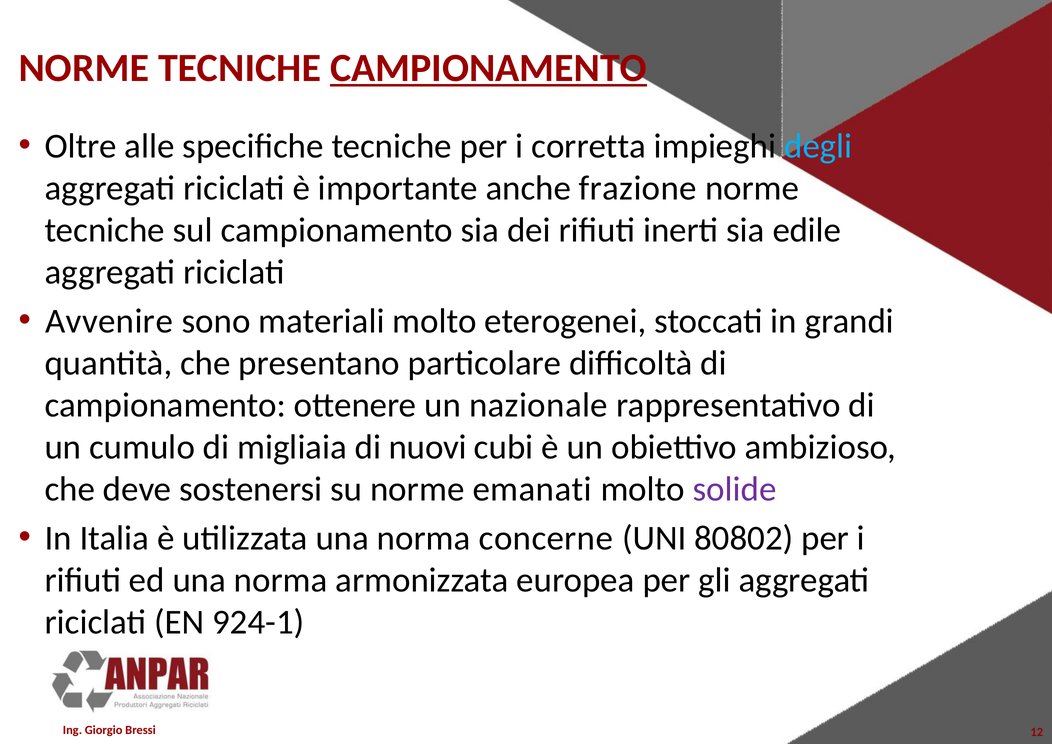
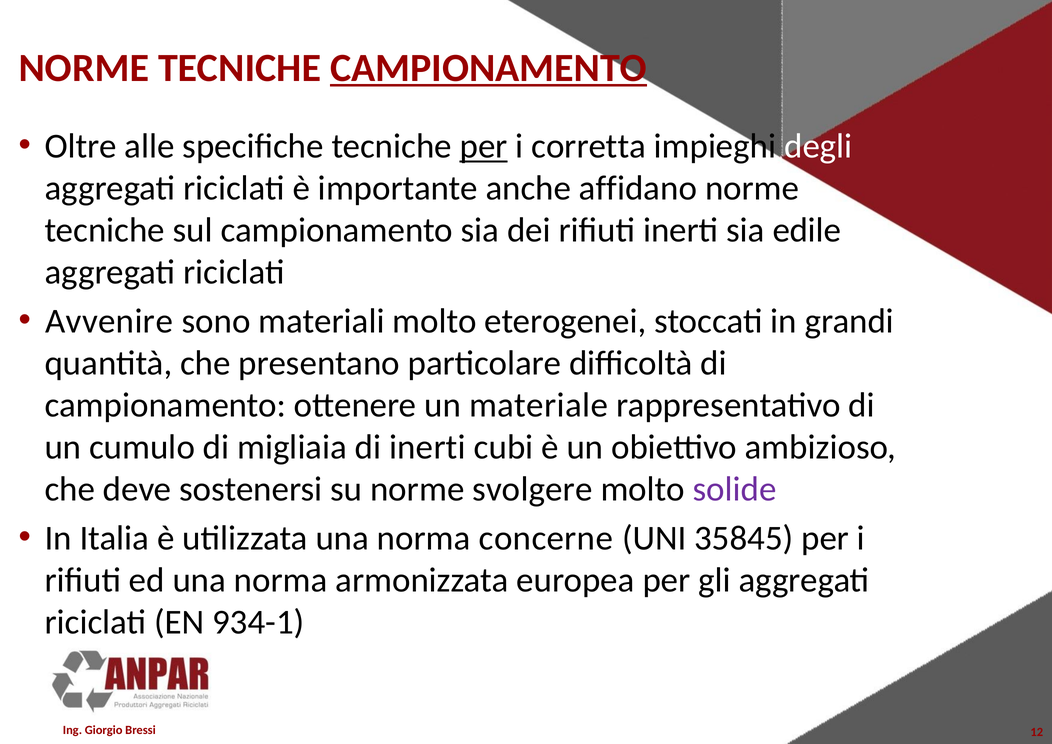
per underline: none -> present (484, 146)
degli colour: light blue -> white (818, 146)
frazione: frazione -> affidano (638, 188)
nazionale: nazionale -> materiale (538, 406)
di nuovi: nuovi -> inerti (427, 448)
emanati: emanati -> svolgere (532, 490)
80802: 80802 -> 35845 (744, 539)
924-1: 924-1 -> 934-1 (258, 623)
